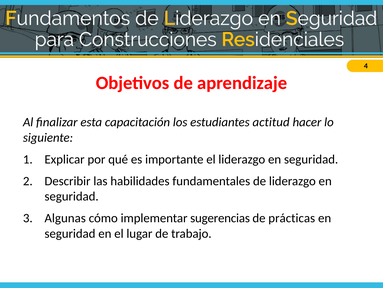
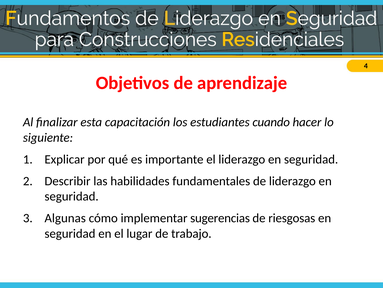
actitud: actitud -> cuando (271, 122)
prácticas: prácticas -> riesgosas (292, 218)
